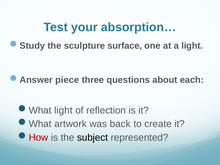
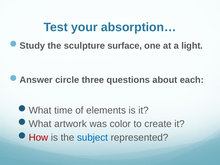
piece: piece -> circle (67, 80)
What light: light -> time (63, 110)
reflection: reflection -> elements (106, 110)
back: back -> color (120, 124)
subject colour: black -> blue (93, 137)
